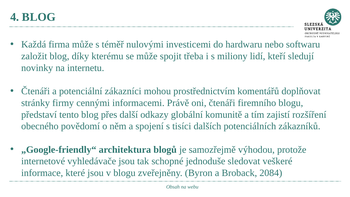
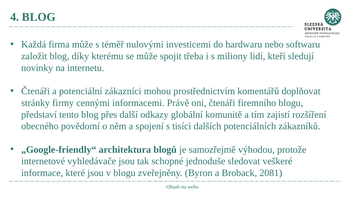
2084: 2084 -> 2081 (271, 173)
